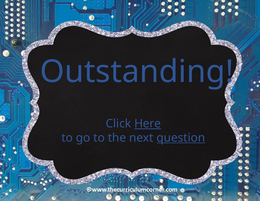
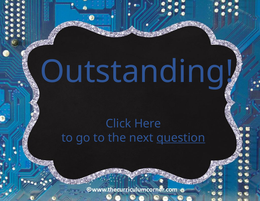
Here underline: present -> none (148, 124)
